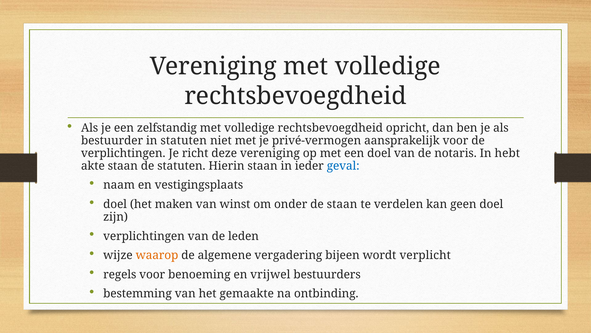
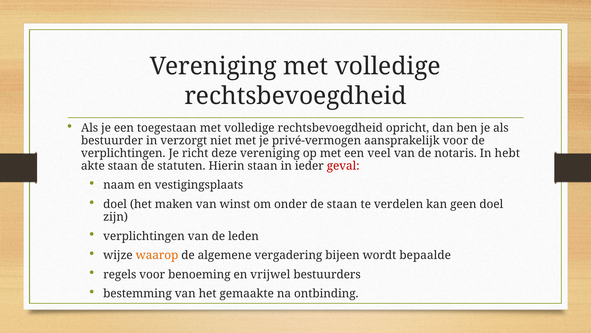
zelfstandig: zelfstandig -> toegestaan (167, 128)
in statuten: statuten -> verzorgt (184, 140)
een doel: doel -> veel (379, 153)
geval colour: blue -> red (343, 166)
verplicht: verplicht -> bepaalde (425, 255)
